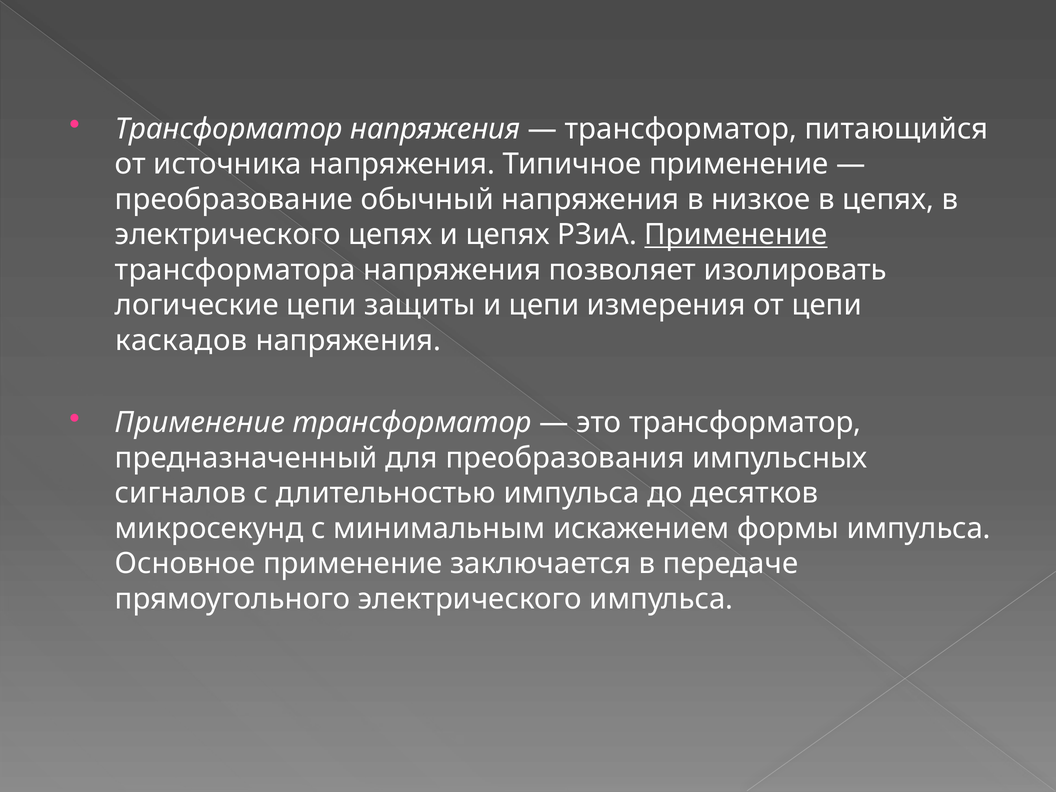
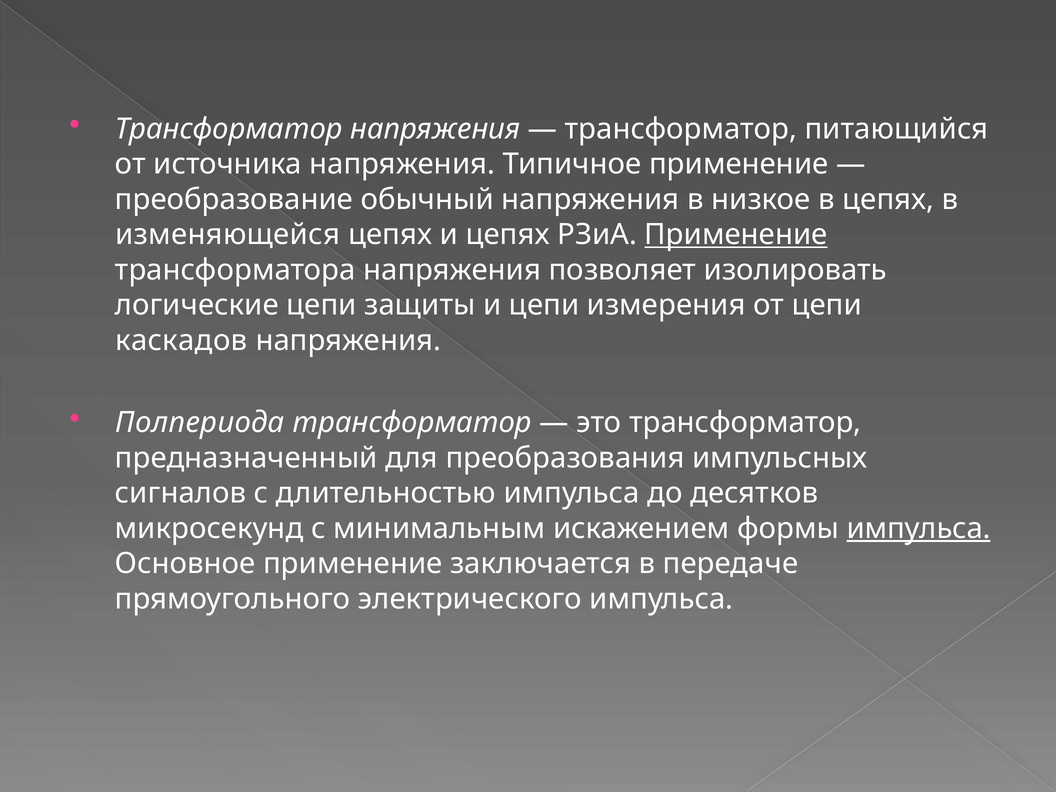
электрического: электрического -> изменяющейся (228, 235)
Применение: Применение -> Полпериода (200, 423)
импульса underline: none -> present (919, 528)
